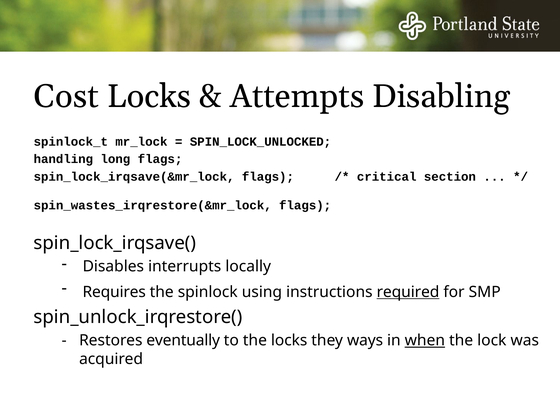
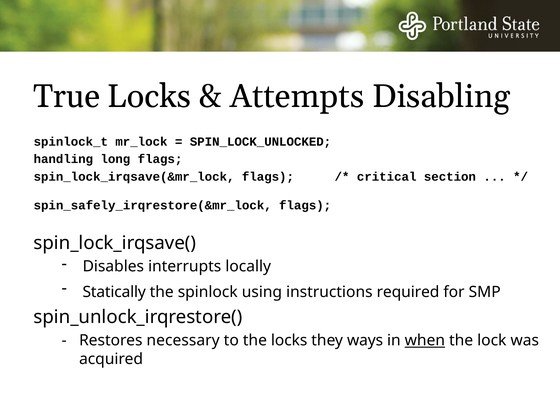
Cost: Cost -> True (67, 96)
spin_wastes_irqrestore(&mr_lock: spin_wastes_irqrestore(&mr_lock -> spin_safely_irqrestore(&mr_lock (153, 205)
Requires: Requires -> Statically (114, 292)
required underline: present -> none (408, 292)
eventually: eventually -> necessary (183, 341)
